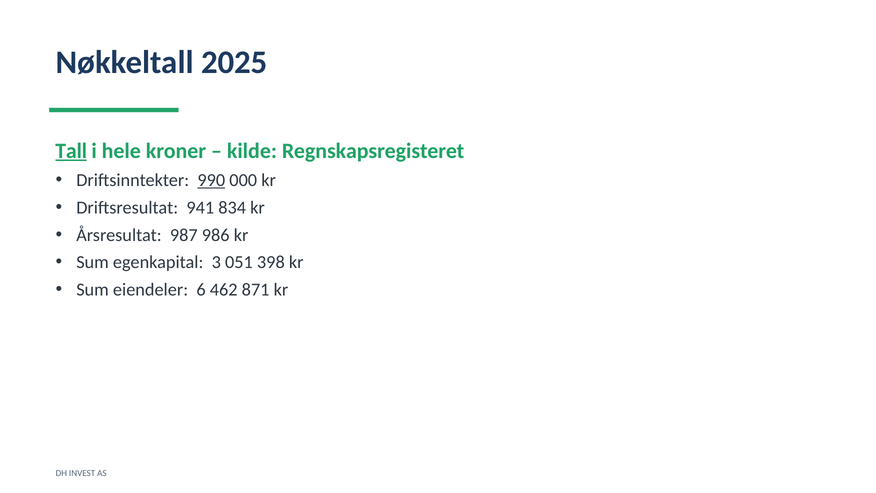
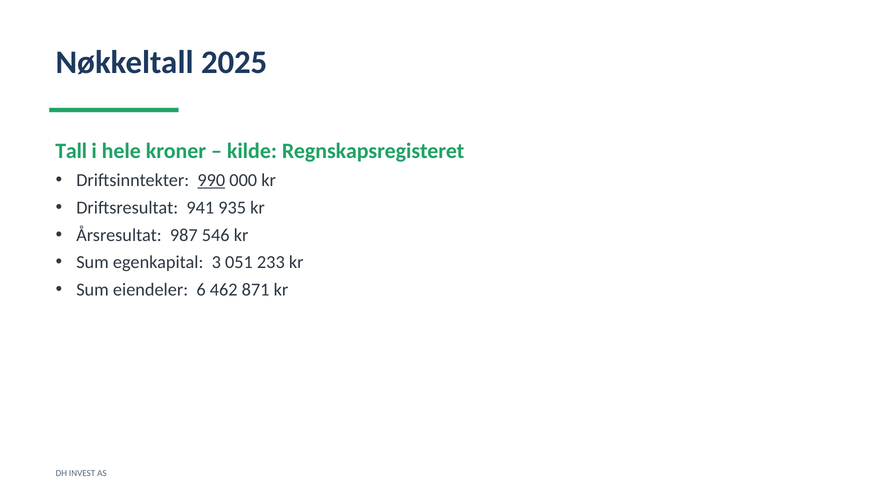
Tall underline: present -> none (71, 151)
834: 834 -> 935 (232, 208)
986: 986 -> 546 (216, 235)
398: 398 -> 233 (271, 262)
